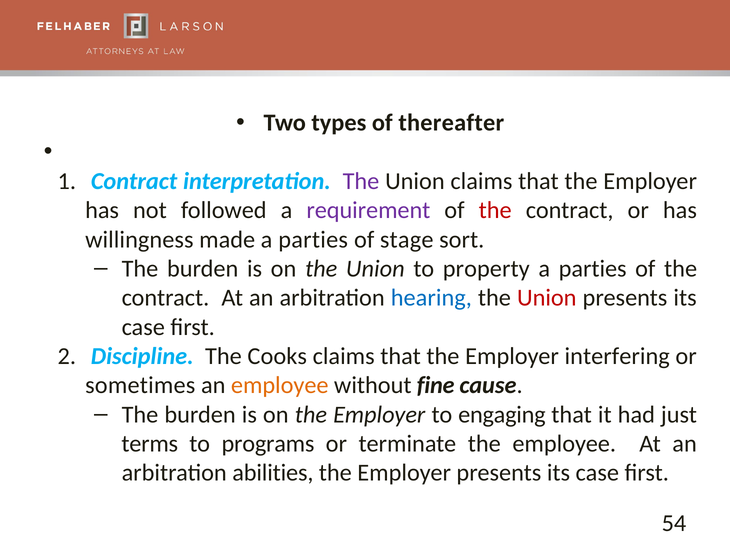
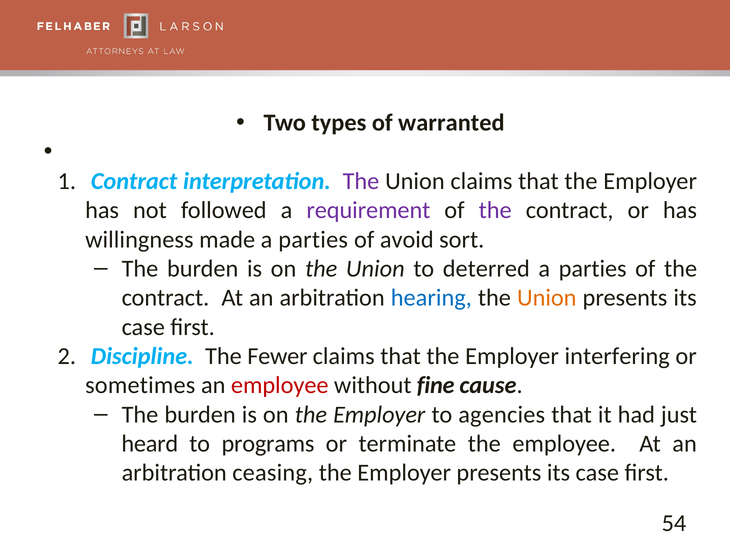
thereafter: thereafter -> warranted (451, 123)
the colour: red -> purple (495, 211)
stage: stage -> avoid (407, 240)
property: property -> deterred (486, 269)
Union colour: red -> orange (547, 298)
Cooks: Cooks -> Fewer (277, 357)
employee colour: orange -> red (280, 386)
engaging: engaging -> agencies (502, 415)
terms: terms -> heard (150, 444)
abilities: abilities -> ceasing (273, 473)
